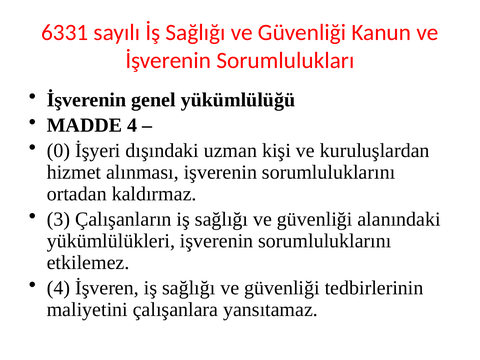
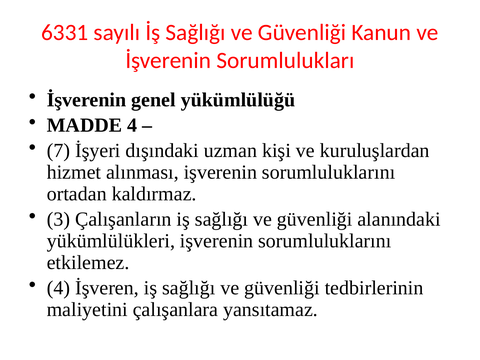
0: 0 -> 7 (58, 151)
